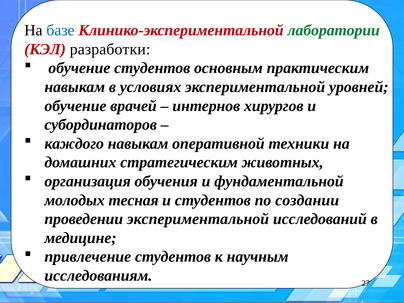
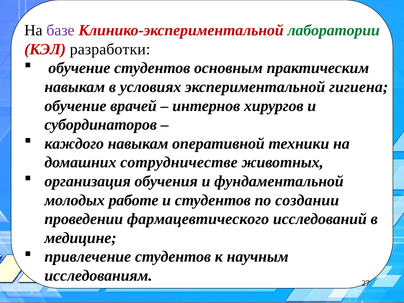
базе colour: blue -> purple (60, 30)
уровней: уровней -> гигиена (359, 87)
стратегическим: стратегическим -> сотрудничестве (179, 162)
тесная: тесная -> работе (134, 200)
проведении экспериментальной: экспериментальной -> фармацевтического (198, 219)
